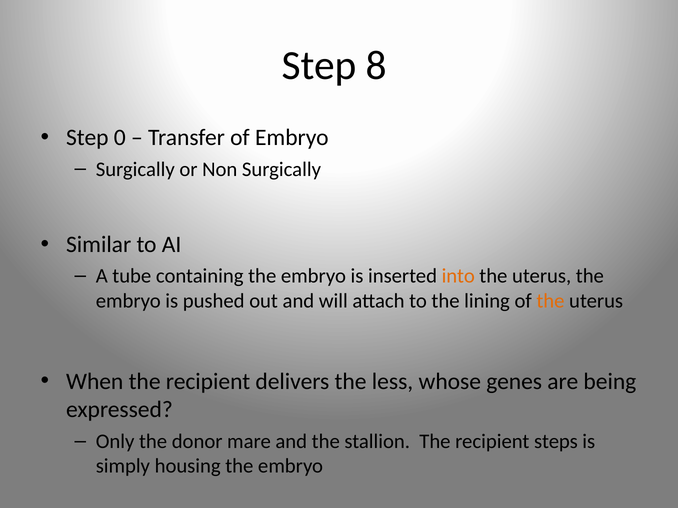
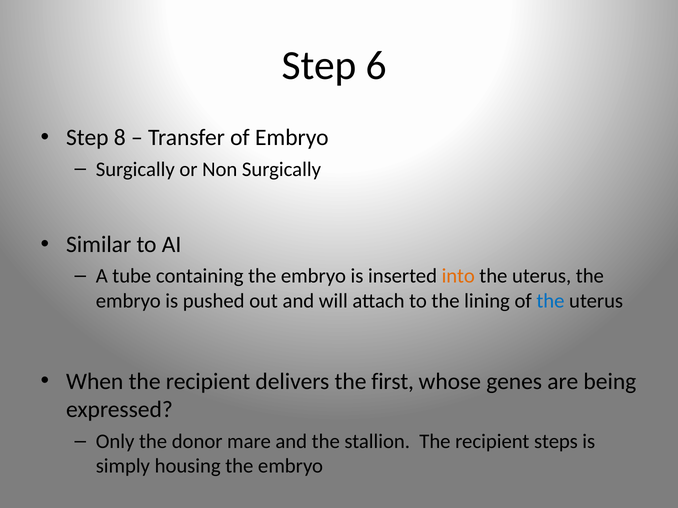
8: 8 -> 6 (376, 66)
0: 0 -> 8 (120, 138)
the colour: orange -> blue (550, 301)
less: less -> first (393, 382)
